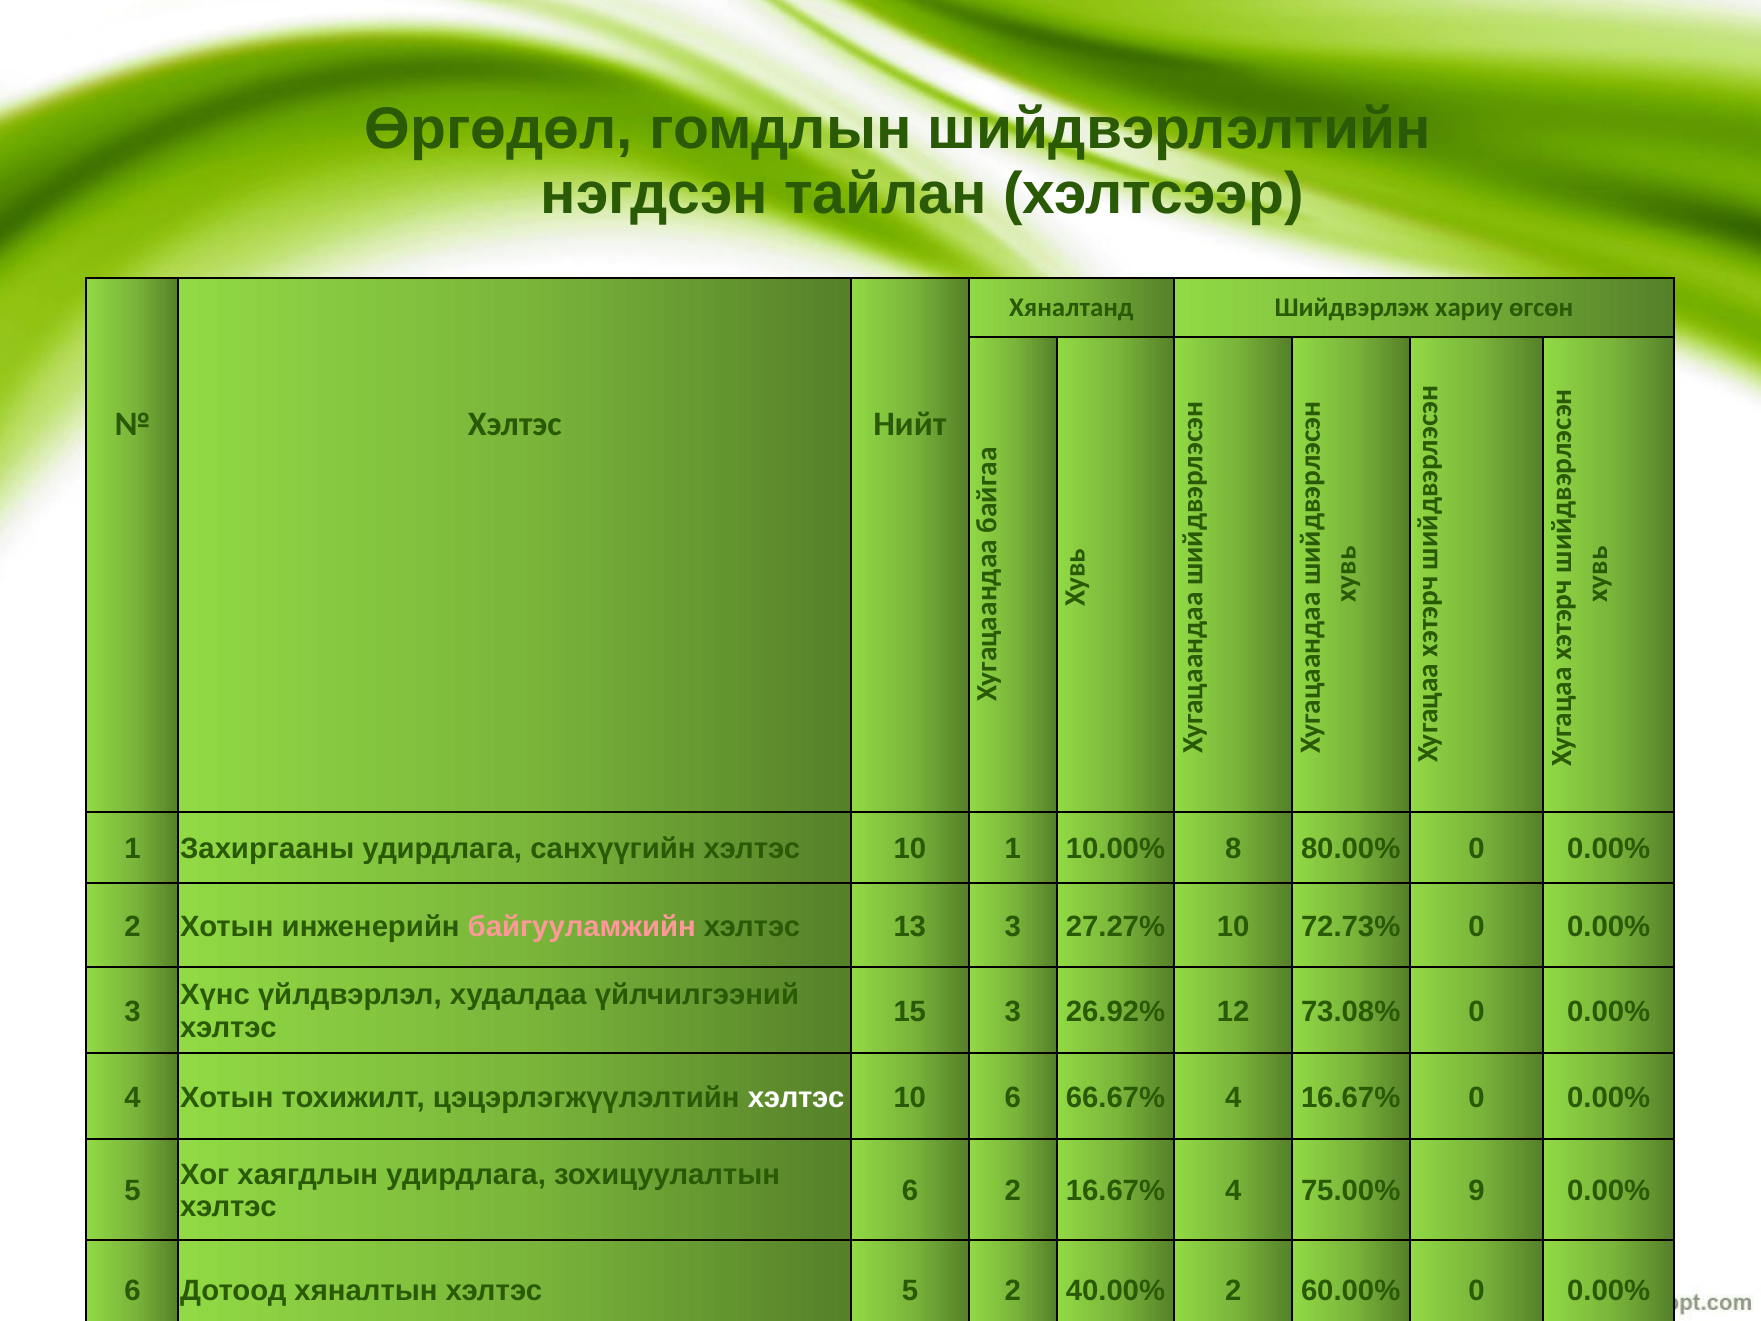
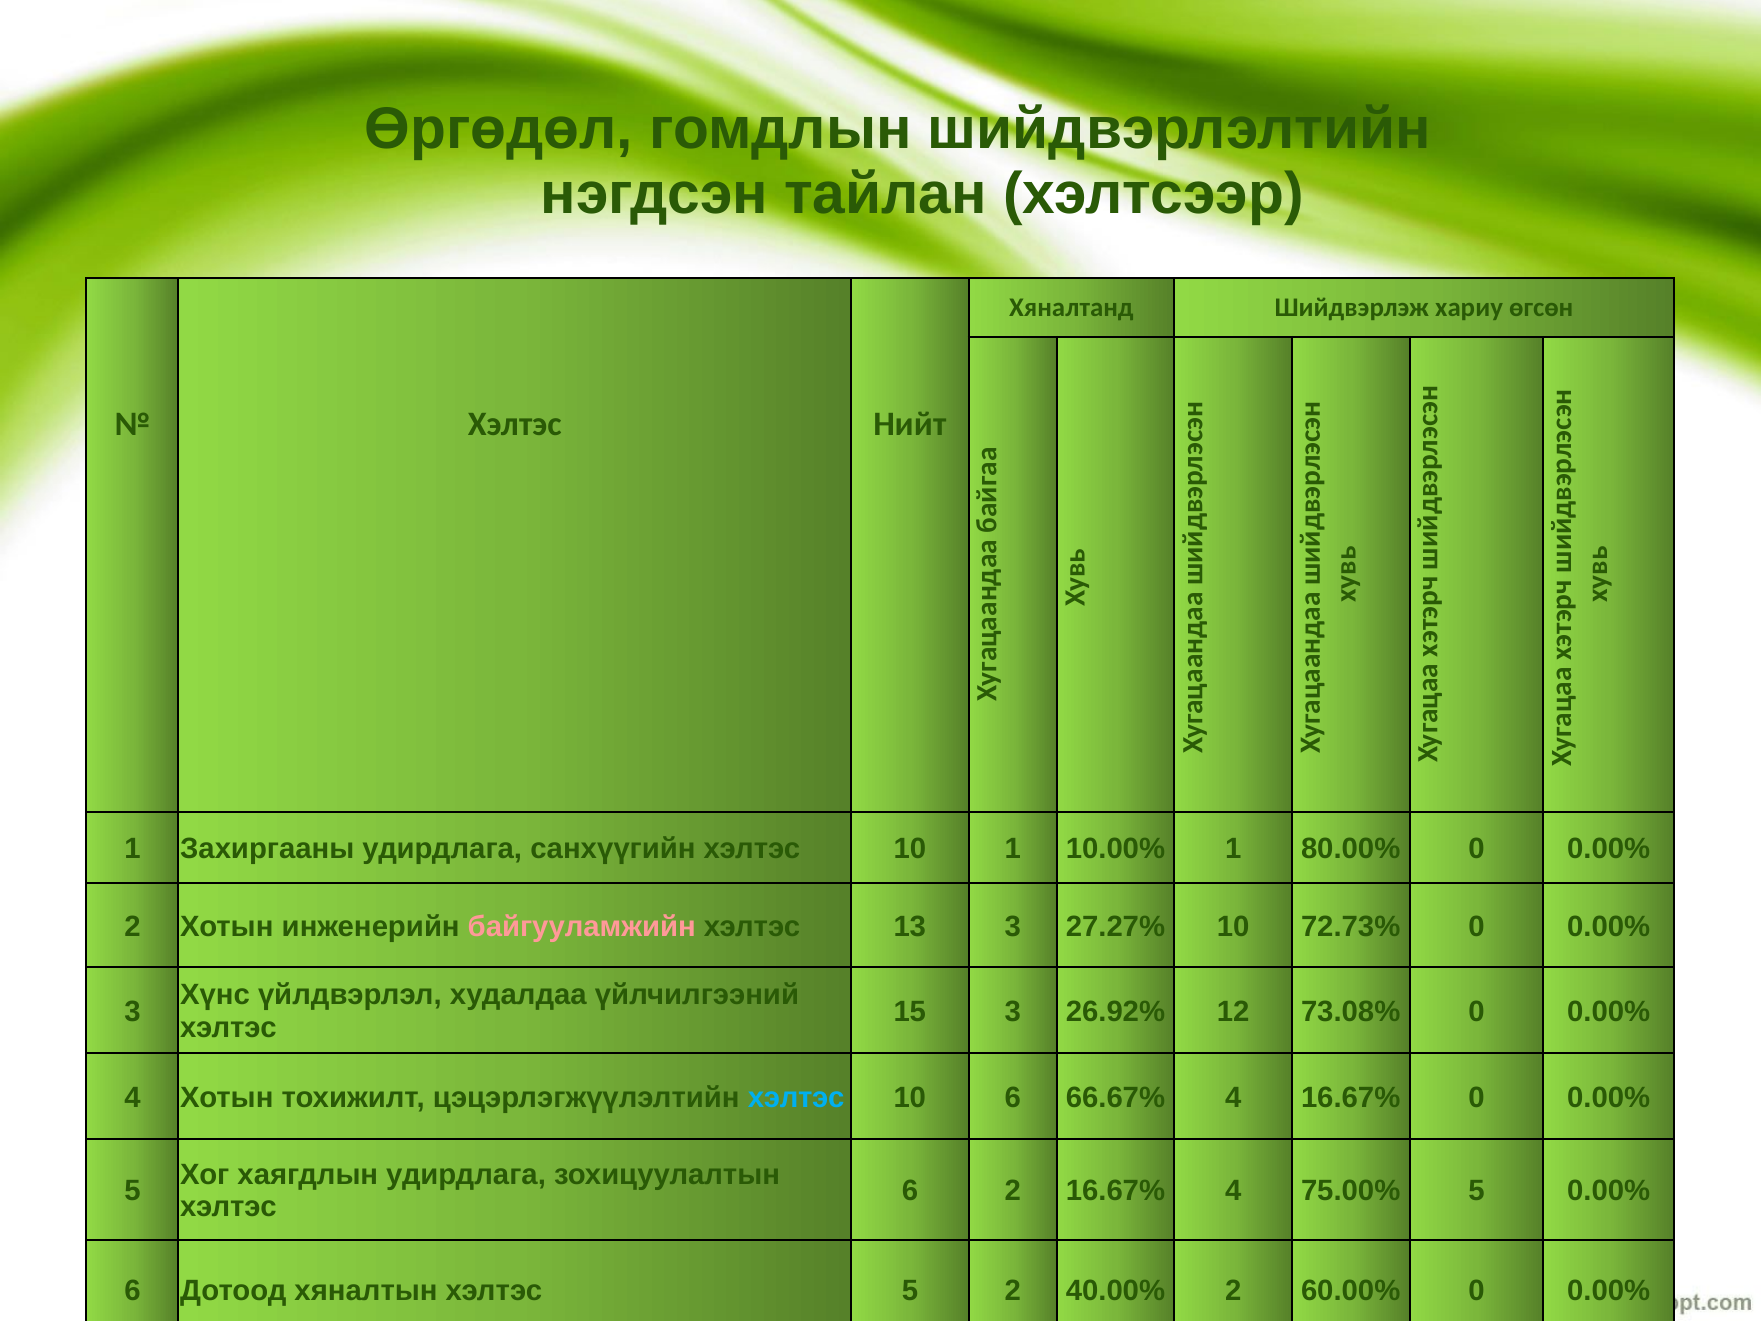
10.00% 8: 8 -> 1 (1233, 849)
хэлтэс colour: white -> light blue (796, 1097)
75.00% 9: 9 -> 5 (1477, 1191)
